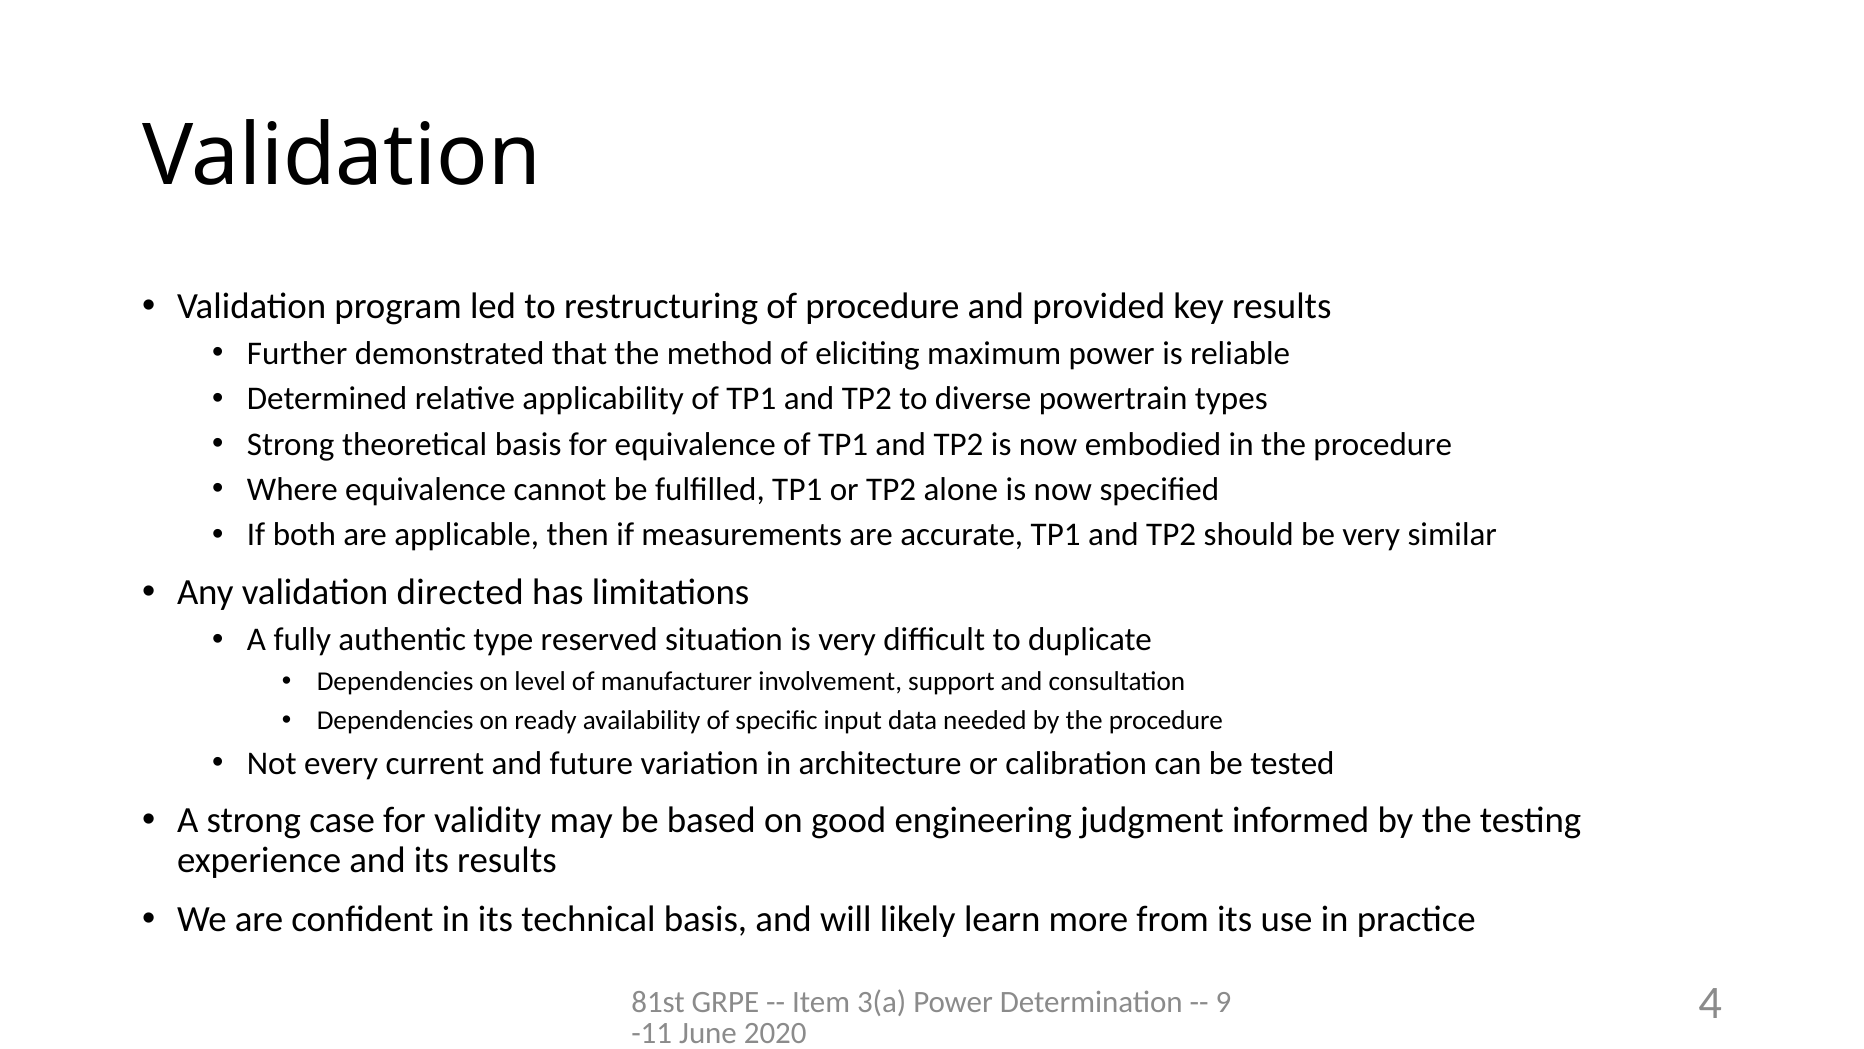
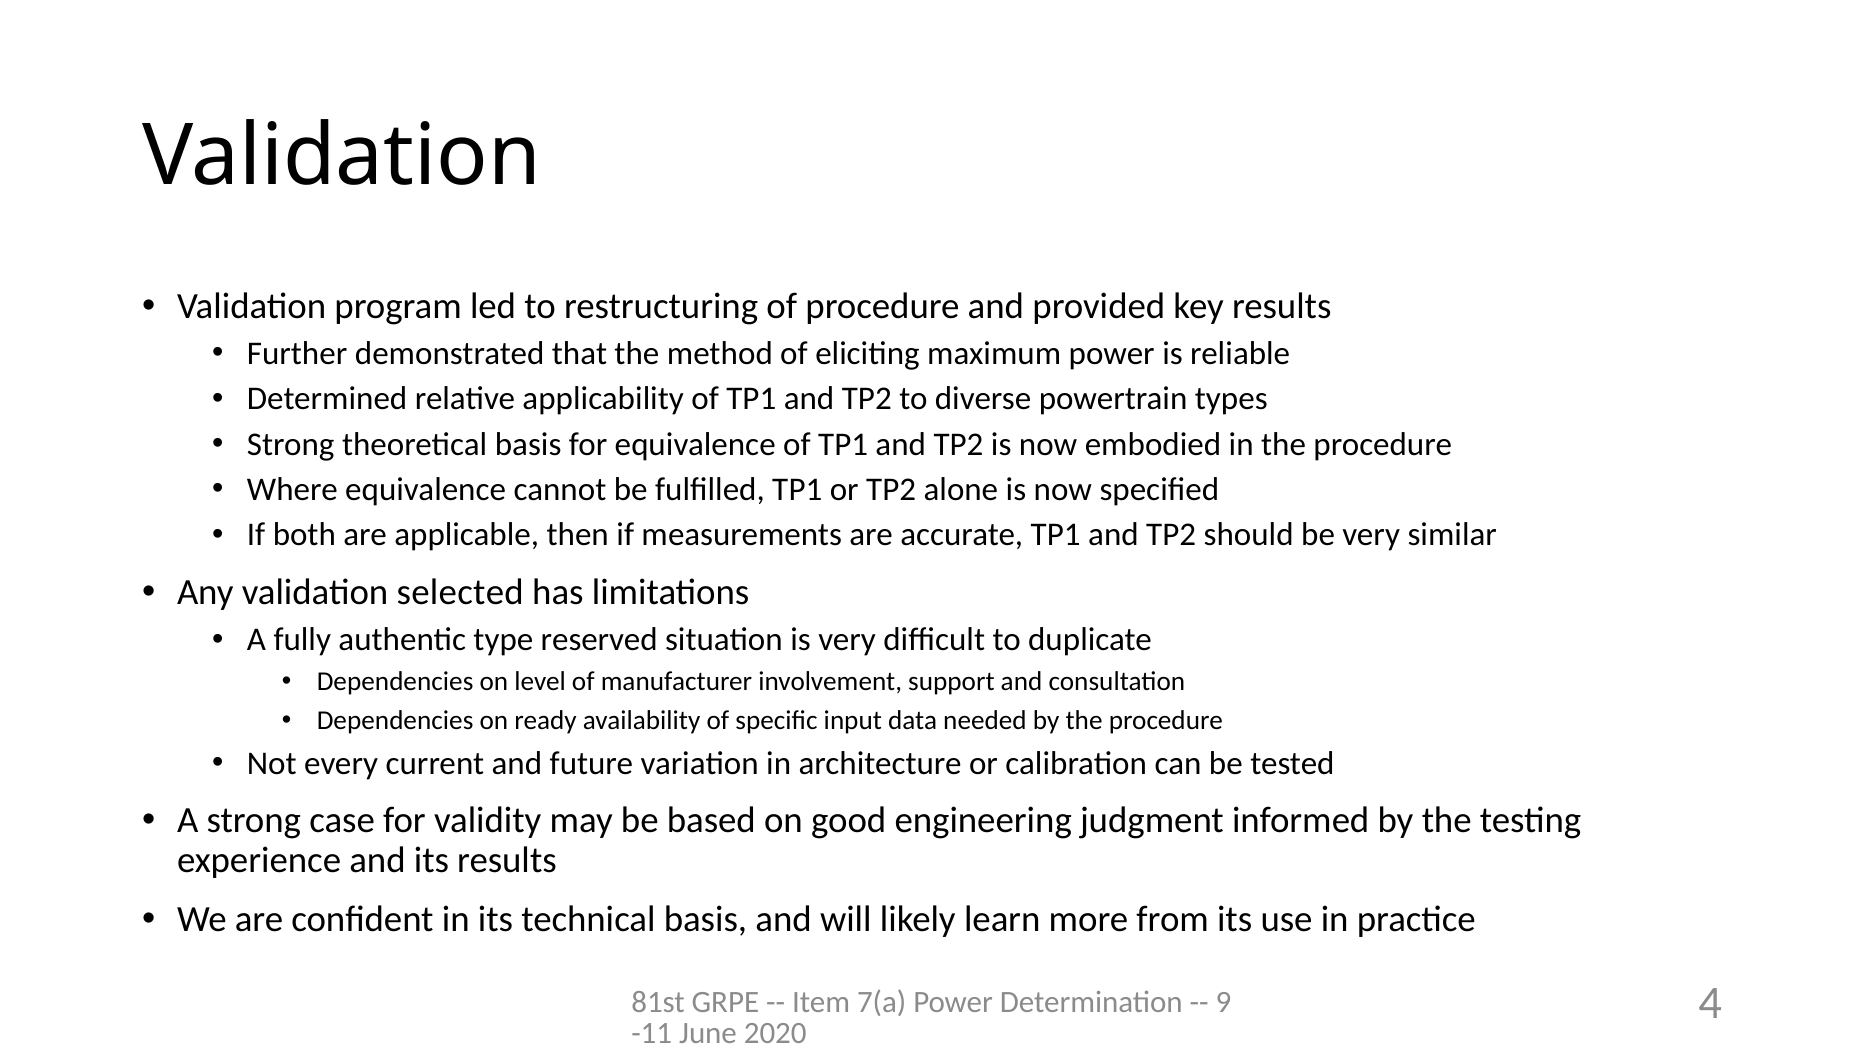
directed: directed -> selected (460, 592)
3(a: 3(a -> 7(a (882, 1001)
